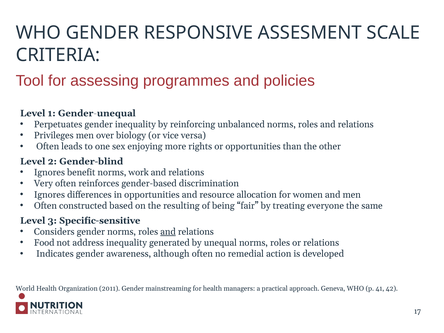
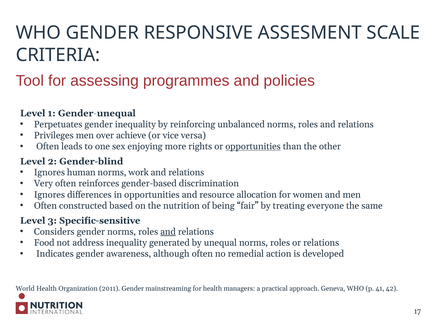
biology: biology -> achieve (131, 135)
opportunities underline: none -> present (253, 147)
benefit: benefit -> human (81, 172)
resulting: resulting -> nutrition (181, 206)
